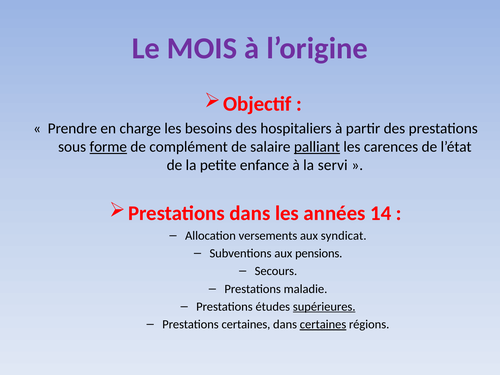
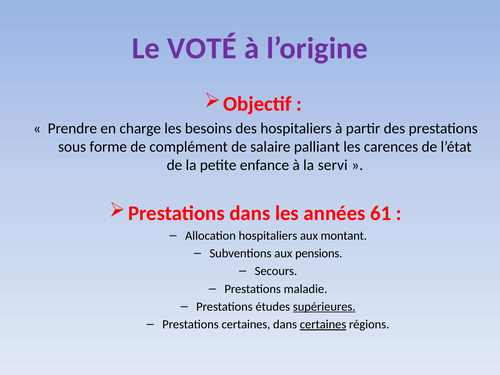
MOIS: MOIS -> VOTÉ (202, 48)
forme underline: present -> none (108, 147)
palliant underline: present -> none (317, 147)
14: 14 -> 61 (381, 213)
Allocation versements: versements -> hospitaliers (268, 236)
syndicat: syndicat -> montant (344, 236)
